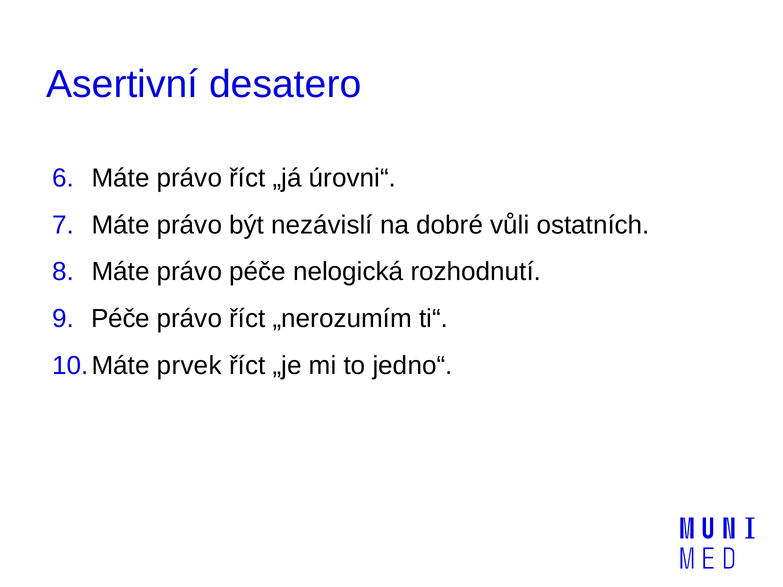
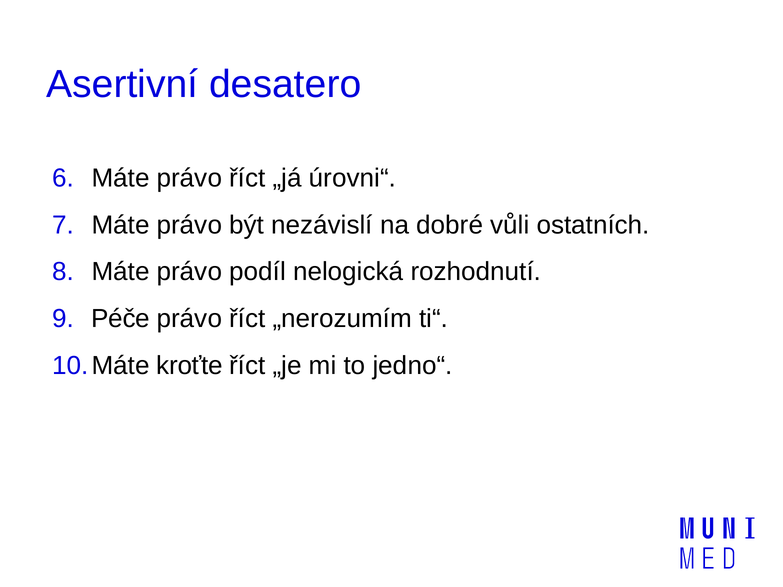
právo péče: péče -> podíl (258, 272)
prvek: prvek -> kroťte (190, 366)
